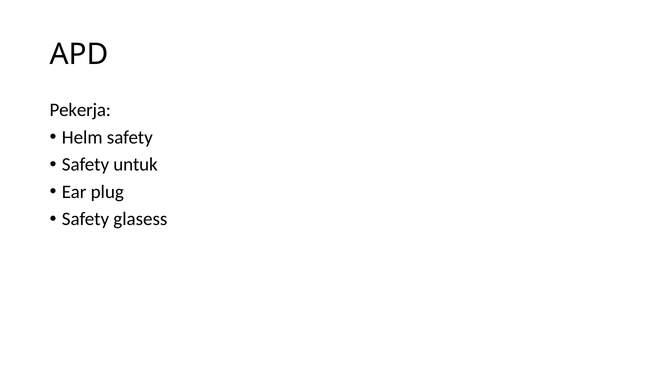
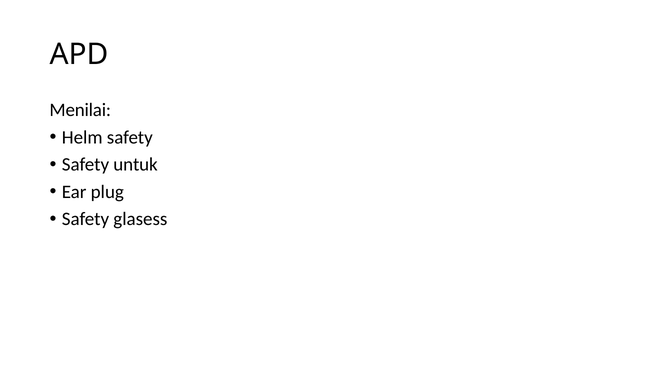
Pekerja: Pekerja -> Menilai (80, 110)
